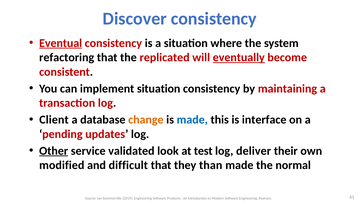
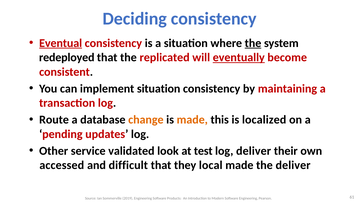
Discover: Discover -> Deciding (135, 19)
the underline: none -> present (253, 43)
refactoring: refactoring -> redeployed (67, 57)
Client: Client -> Route (54, 120)
made colour: blue -> orange (192, 120)
interface: interface -> localized (264, 120)
Other underline: present -> none (54, 151)
modified: modified -> accessed (62, 165)
than: than -> local (211, 165)
the normal: normal -> deliver (293, 165)
